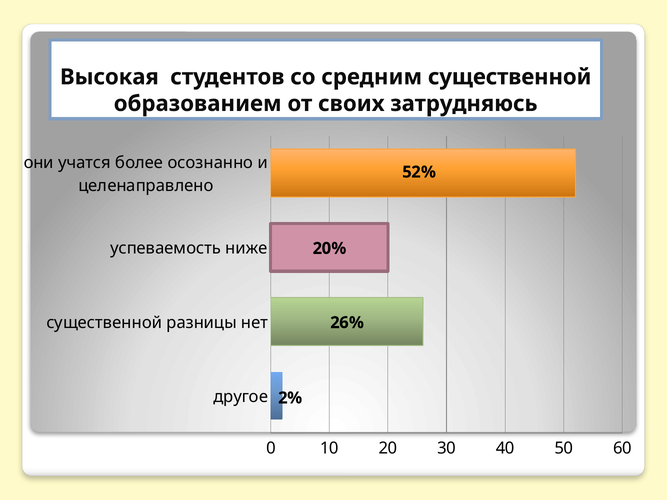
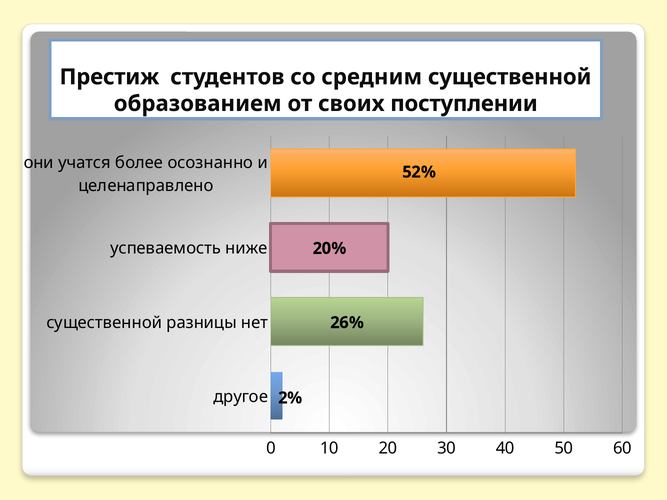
Высокая: Высокая -> Престиж (109, 77)
затрудняюсь: затрудняюсь -> поступлении (464, 104)
